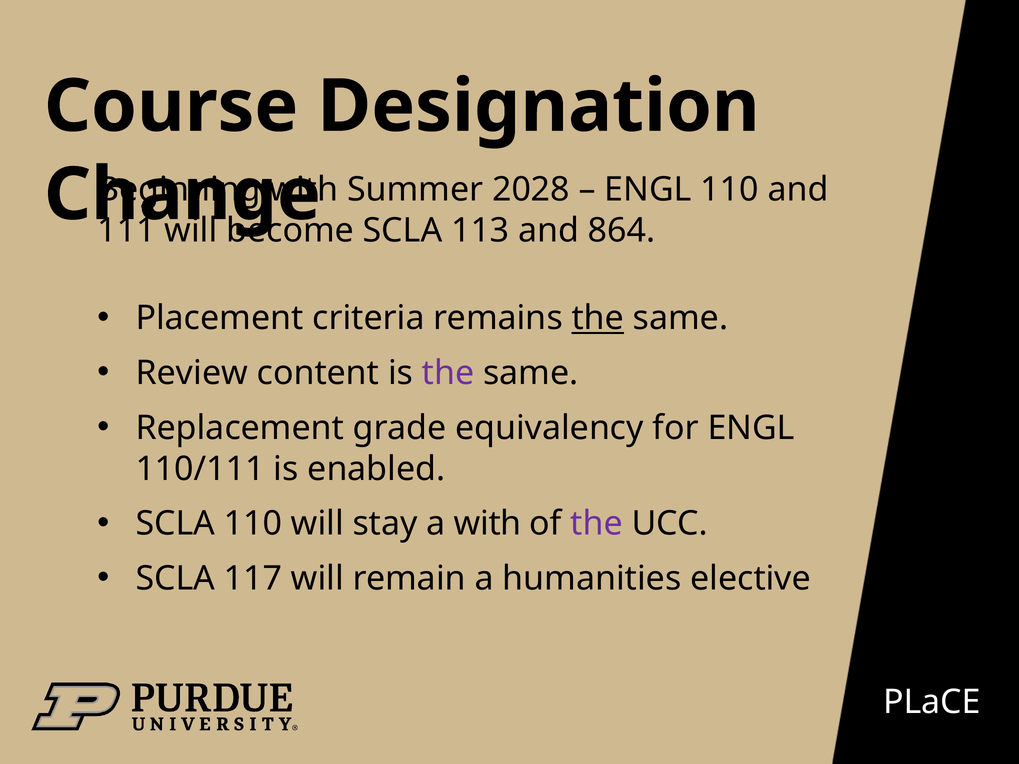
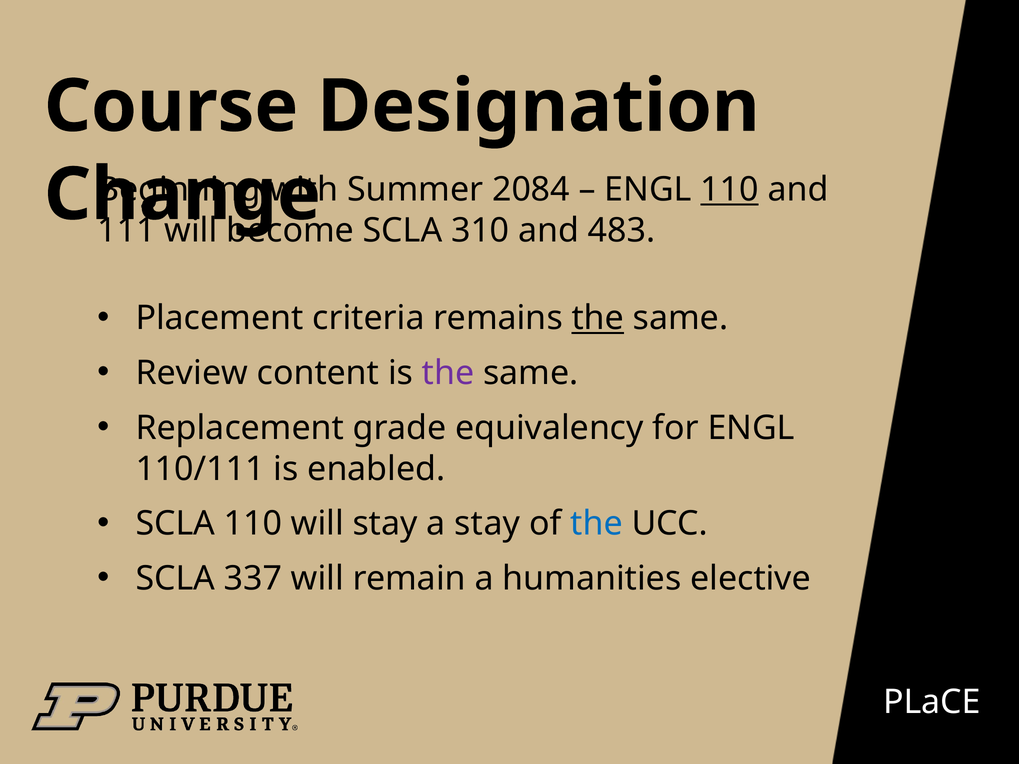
2028: 2028 -> 2084 (531, 190)
110 underline: none -> present (730, 190)
113: 113 -> 310 (480, 231)
864: 864 -> 483 (622, 231)
a with: with -> stay (487, 524)
the colour: purple -> blue (597, 524)
117: 117 -> 337 (253, 579)
